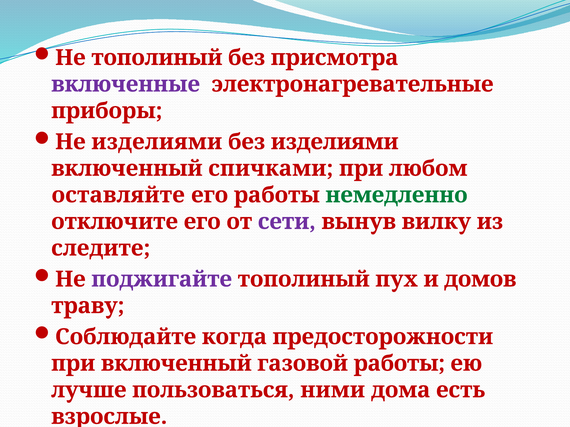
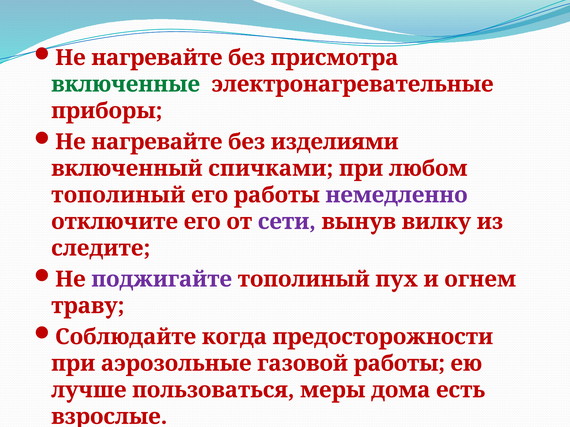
тополиный: тополиный -> нагревайте (157, 58)
включенные colour: purple -> green (126, 84)
изделиями: изделиями -> нагревайте (157, 142)
оставляйте: оставляйте -> тополиный (118, 195)
немедленно colour: green -> purple (397, 195)
домов: домов -> огнем (480, 280)
при включенный: включенный -> аэрозольные (176, 364)
ними: ними -> меры (333, 390)
